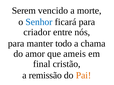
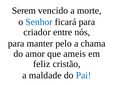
todo: todo -> pelo (64, 44)
final: final -> feliz (42, 64)
remissão: remissão -> maldade (45, 76)
Pai colour: orange -> blue (83, 76)
